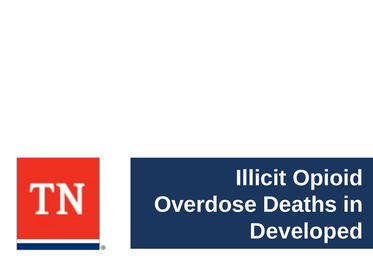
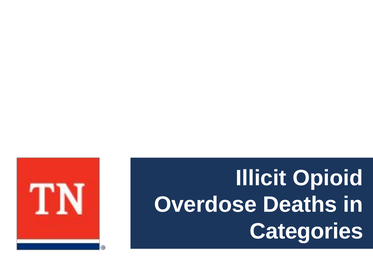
Developed: Developed -> Categories (306, 232)
